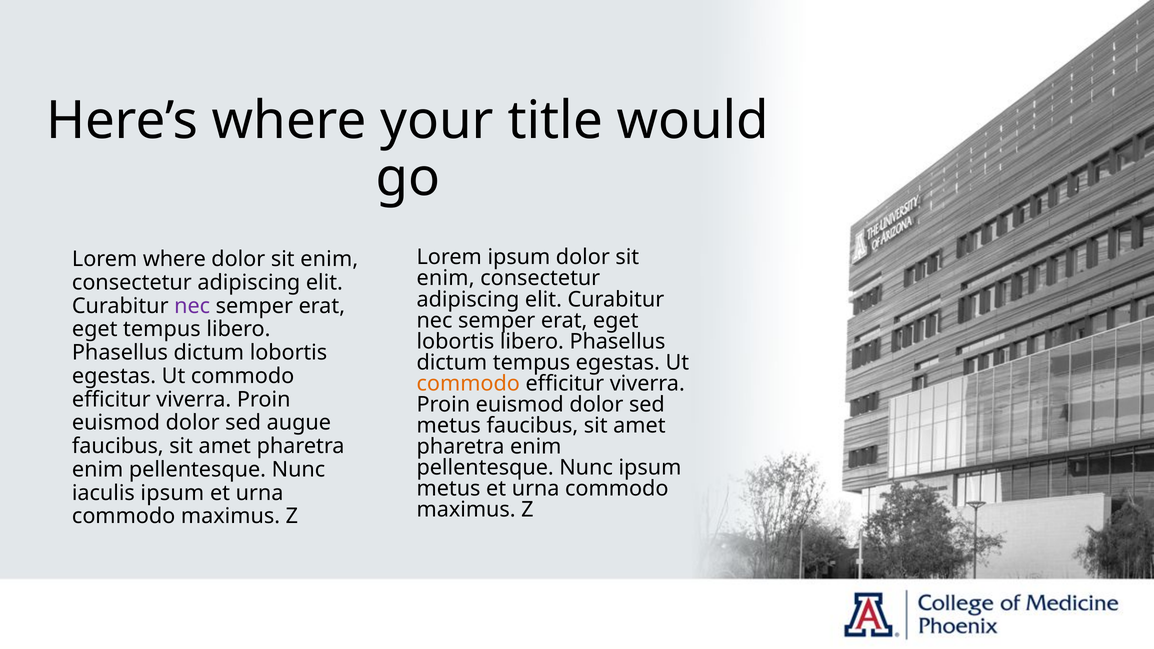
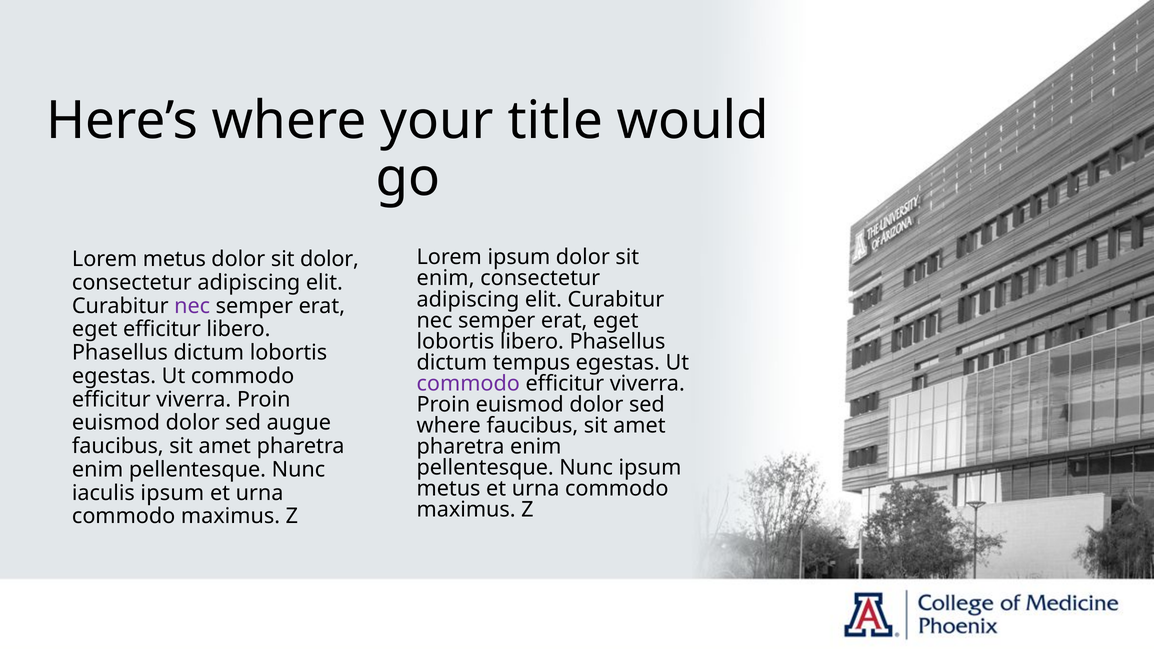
Lorem where: where -> metus (174, 259)
enim: enim -> dolor (329, 259)
eget tempus: tempus -> efficitur (162, 329)
commodo colour: orange -> purple (468, 384)
metus: metus -> where (449, 426)
